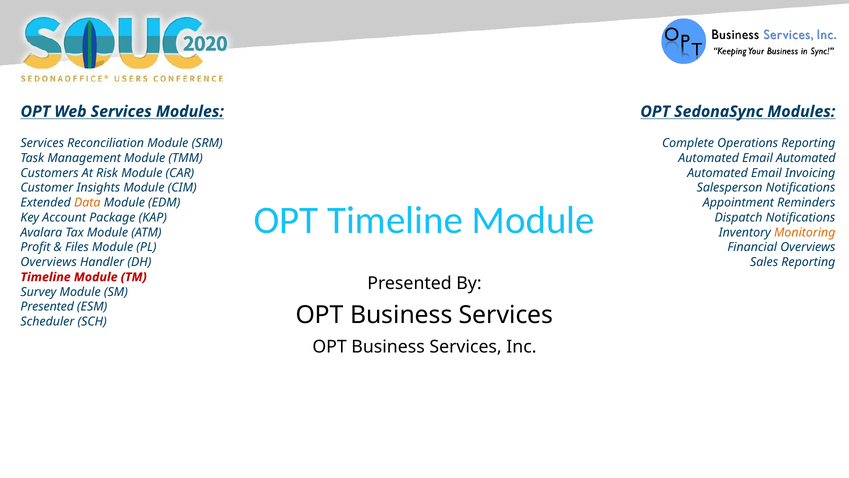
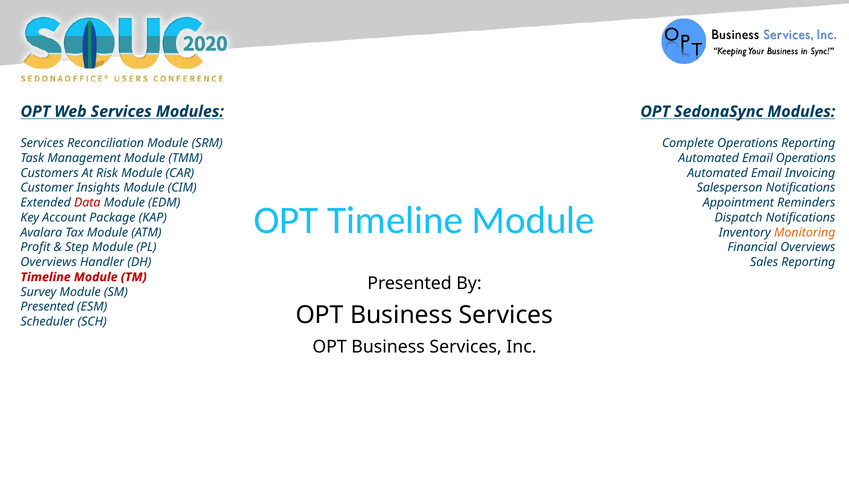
Email Automated: Automated -> Operations (806, 158)
Data colour: orange -> red (87, 203)
Files: Files -> Step (77, 247)
